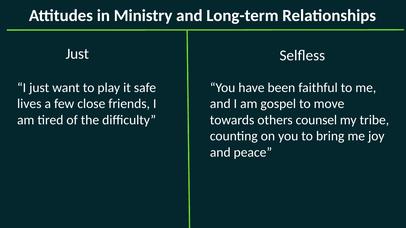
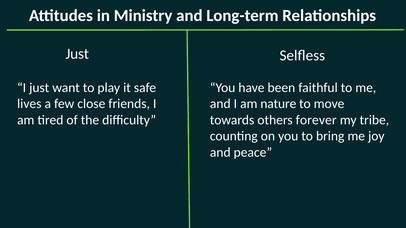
gospel: gospel -> nature (278, 104)
counsel: counsel -> forever (316, 120)
